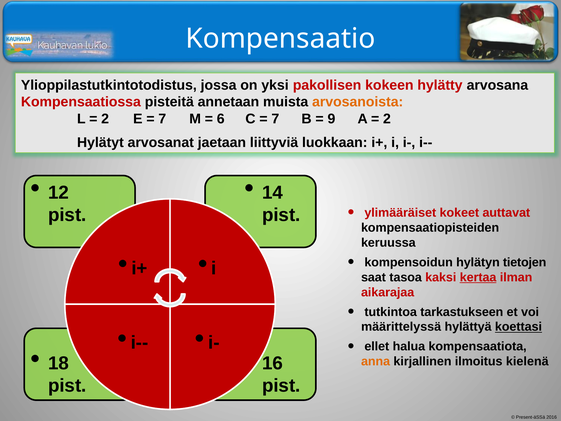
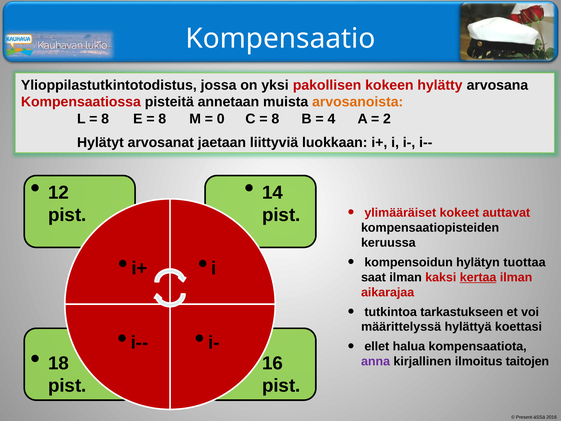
2: 2 -> 8 (105, 119)
7: 7 -> 8 (162, 119)
6: 6 -> 0 (221, 119)
7: 7 -> 8 (275, 119)
9: 9 -> 4 (331, 119)
tietojen: tietojen -> tuottaa (524, 262)
saat tasoa: tasoa -> ilman (406, 277)
koettasi underline: present -> none (518, 327)
anna colour: orange -> purple (376, 361)
kielenä: kielenä -> taitojen (527, 361)
